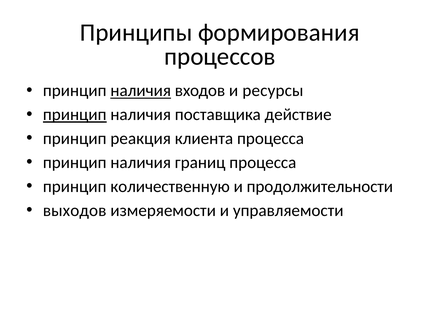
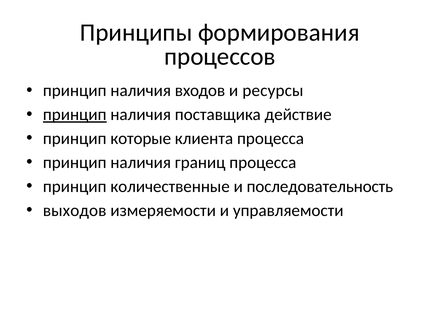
наличия underline: present -> none (141, 91)
реакция: реакция -> которые (141, 139)
количественную: количественную -> количественные (170, 187)
продолжительности: продолжительности -> последовательность (320, 187)
